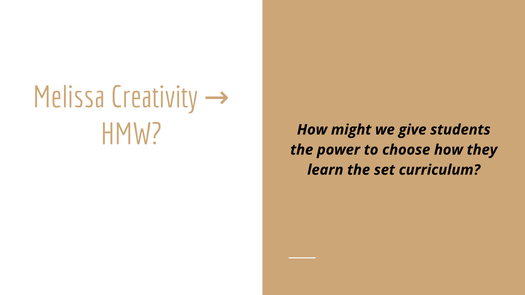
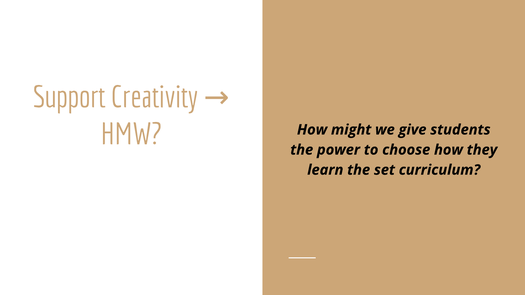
Melissa: Melissa -> Support (69, 98)
